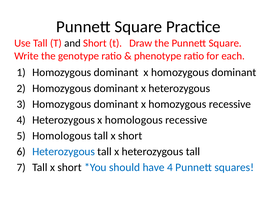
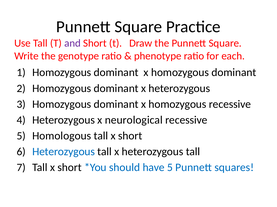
and colour: black -> purple (72, 43)
x homologous: homologous -> neurological (134, 120)
have 4: 4 -> 5 (170, 168)
